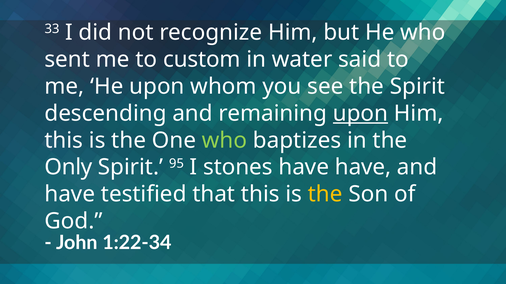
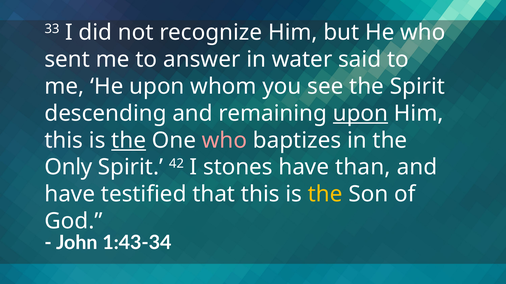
custom: custom -> answer (202, 60)
the underline: none -> present (129, 141)
who colour: light green -> pink (224, 141)
95: 95 -> 42 (176, 164)
have have: have -> than (363, 168)
1:22-34: 1:22-34 -> 1:43-34 (137, 243)
